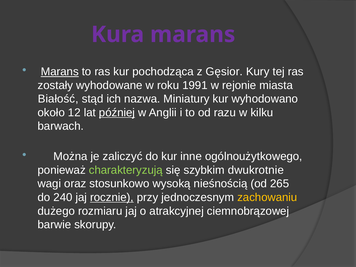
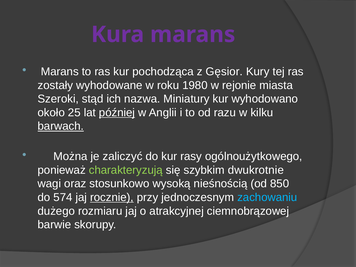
Marans underline: present -> none (60, 72)
1991: 1991 -> 1980 (195, 85)
Białość: Białość -> Szeroki (58, 99)
12: 12 -> 25 (74, 113)
barwach underline: none -> present (61, 126)
inne: inne -> rasy (191, 156)
265: 265 -> 850 (280, 184)
240: 240 -> 574 (63, 197)
zachowaniu colour: yellow -> light blue (267, 197)
